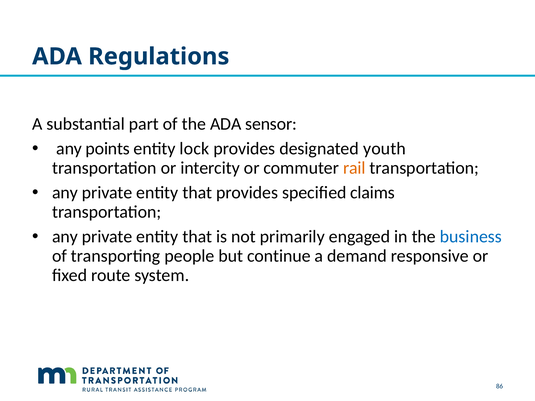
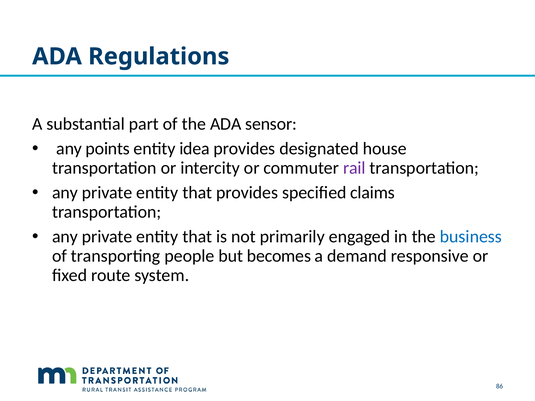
lock: lock -> idea (195, 149)
youth: youth -> house (385, 149)
rail colour: orange -> purple (354, 168)
continue: continue -> becomes (279, 256)
